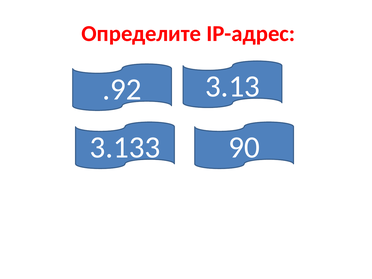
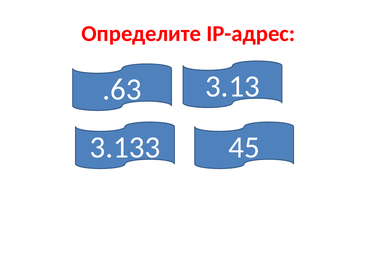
.92: .92 -> .63 (122, 89)
90: 90 -> 45 (244, 147)
